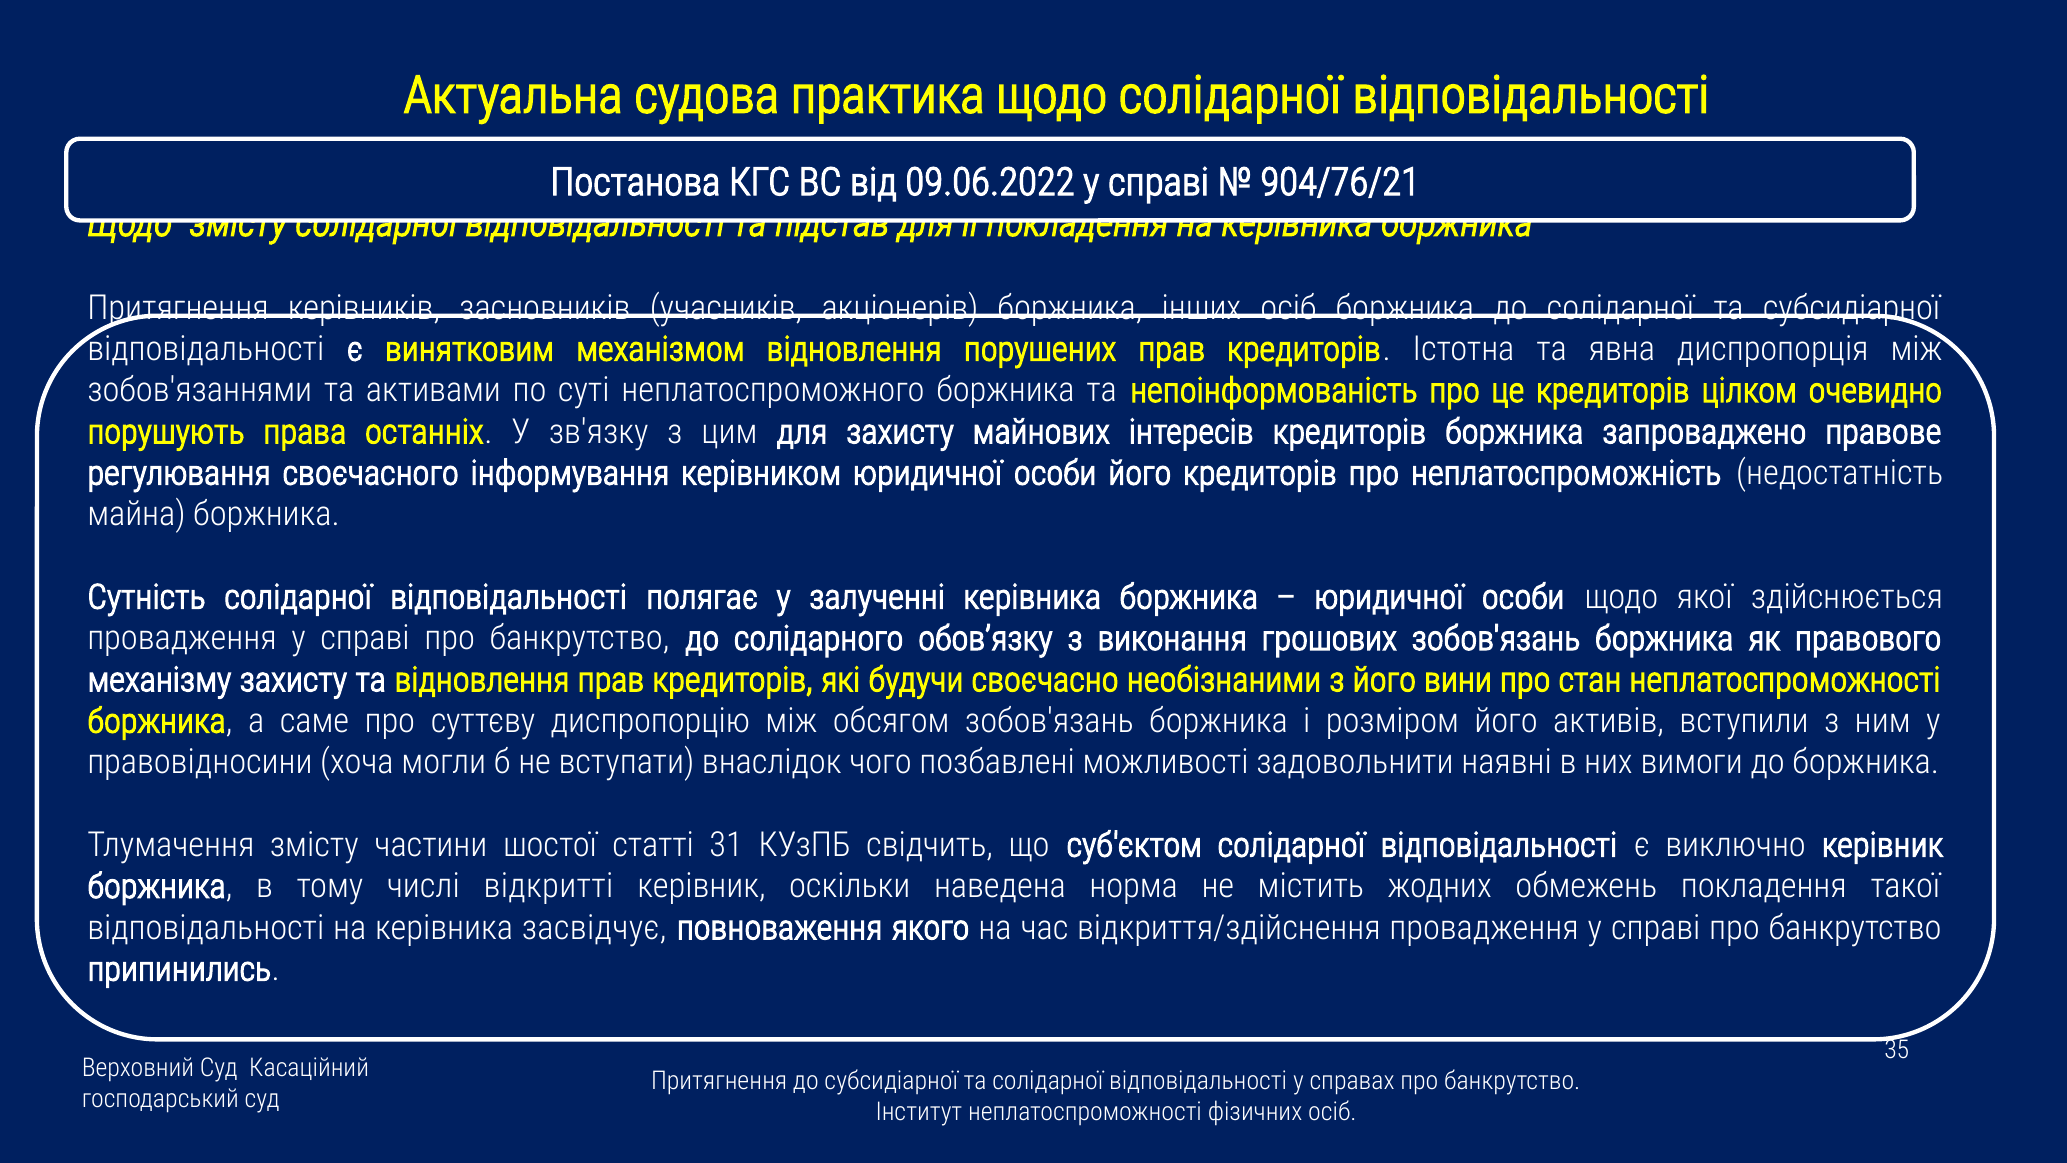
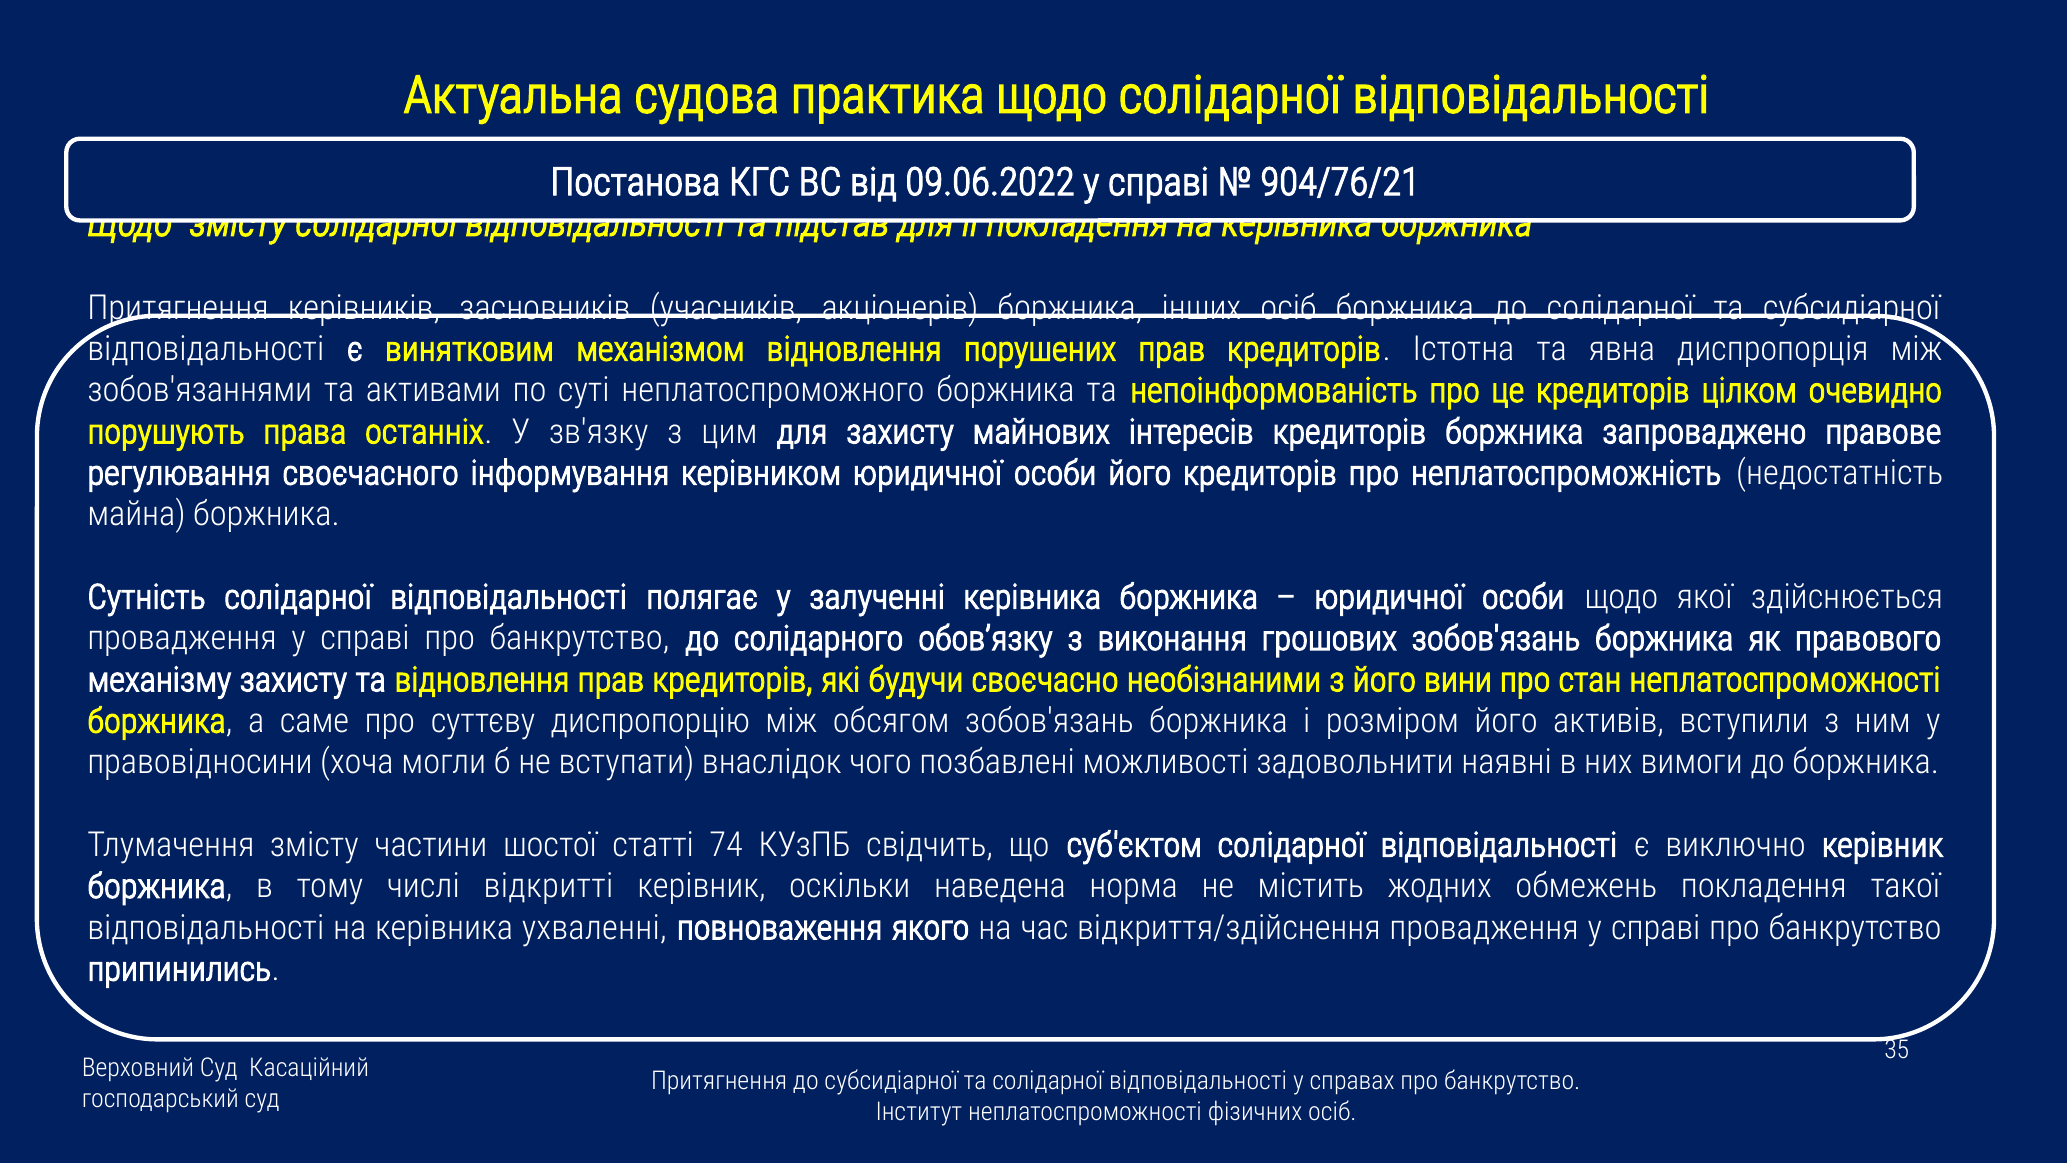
31: 31 -> 74 (726, 845)
засвідчує: засвідчує -> ухваленні (594, 928)
